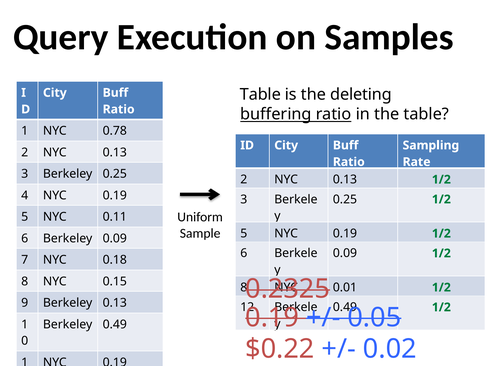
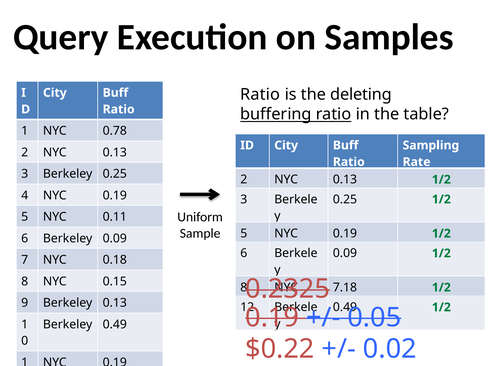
Table: Table -> Ratio (260, 95)
0.01: 0.01 -> 7.18 (345, 288)
